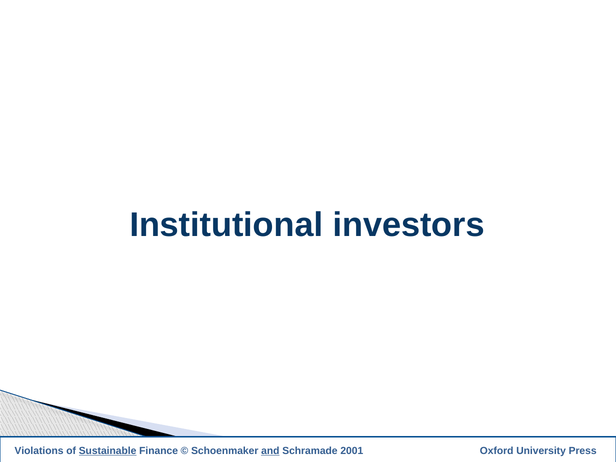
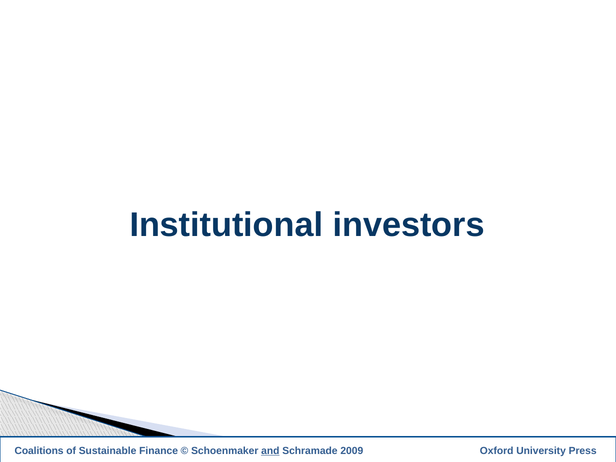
Violations: Violations -> Coalitions (39, 451)
Sustainable underline: present -> none (108, 451)
2001: 2001 -> 2009 (352, 451)
